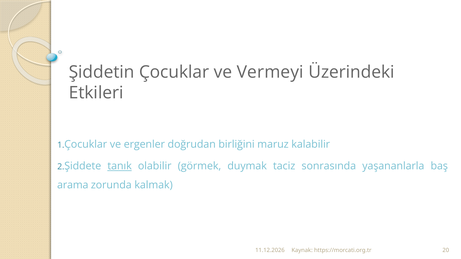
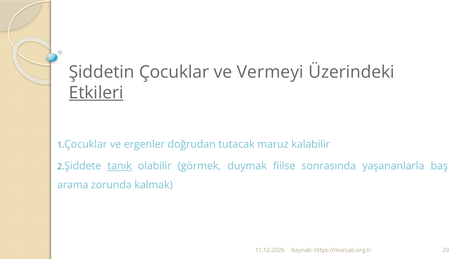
Etkileri underline: none -> present (96, 93)
birliğini: birliğini -> tutacak (237, 144)
taciz: taciz -> fiilse (284, 166)
